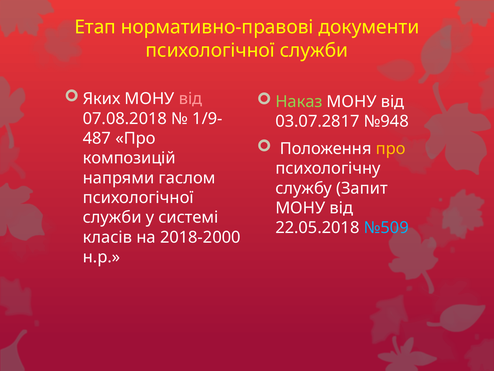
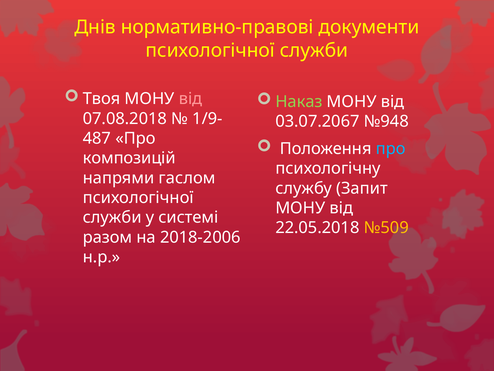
Етап: Етап -> Днів (95, 27)
Яких: Яких -> Твоя (102, 99)
03.07.2817: 03.07.2817 -> 03.07.2067 (317, 121)
про colour: yellow -> light blue (391, 149)
№509 colour: light blue -> yellow (386, 228)
класів: класів -> разом (108, 237)
2018-2000: 2018-2000 -> 2018-2006 (200, 237)
